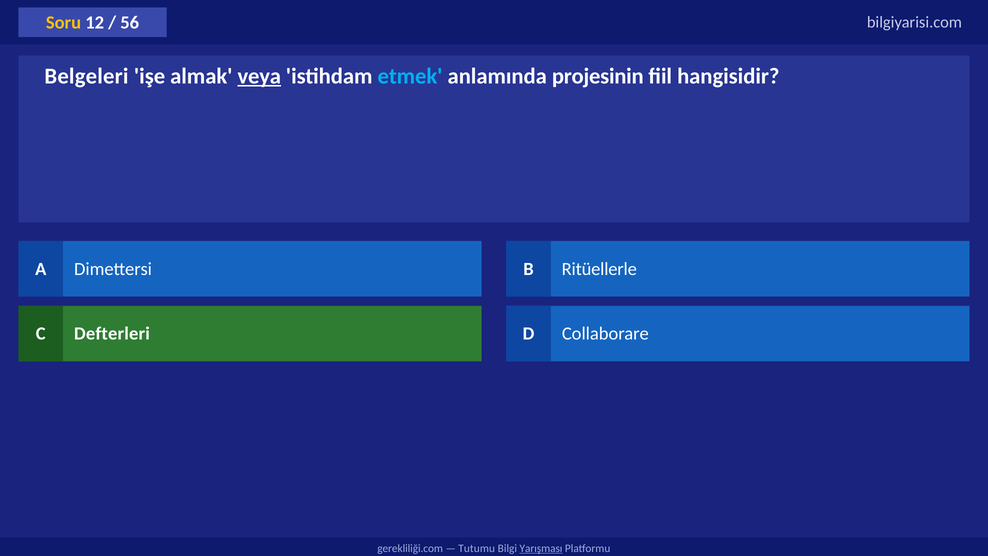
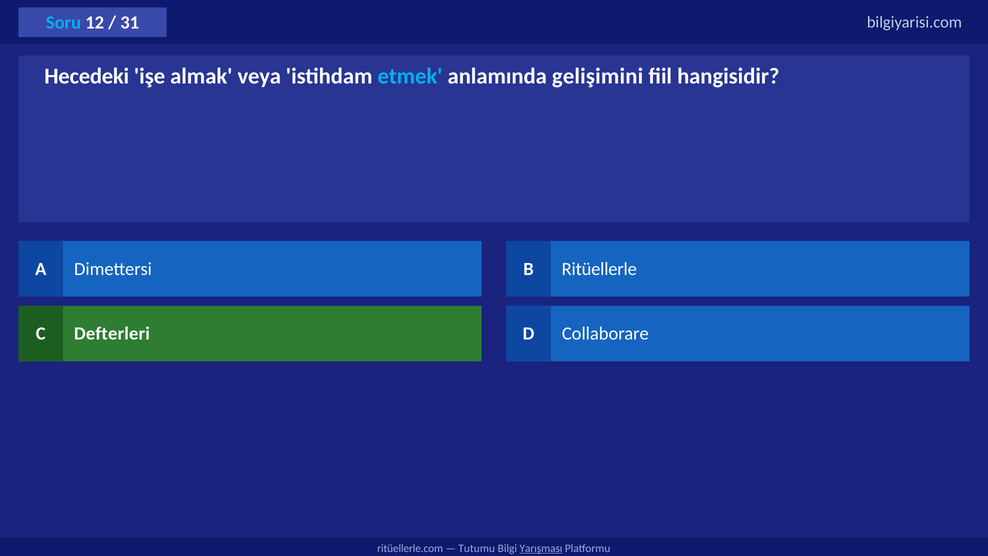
Soru colour: yellow -> light blue (64, 23)
56: 56 -> 31 (130, 23)
Belgeleri: Belgeleri -> Hecedeki (87, 76)
veya underline: present -> none (259, 76)
projesinin: projesinin -> gelişimini (598, 76)
gerekliliği.com: gerekliliği.com -> ritüellerle.com (410, 548)
